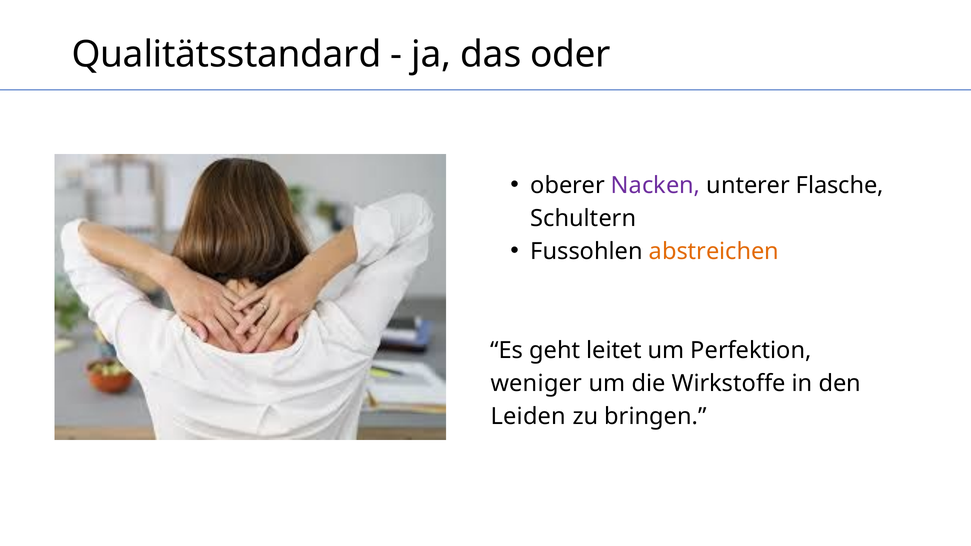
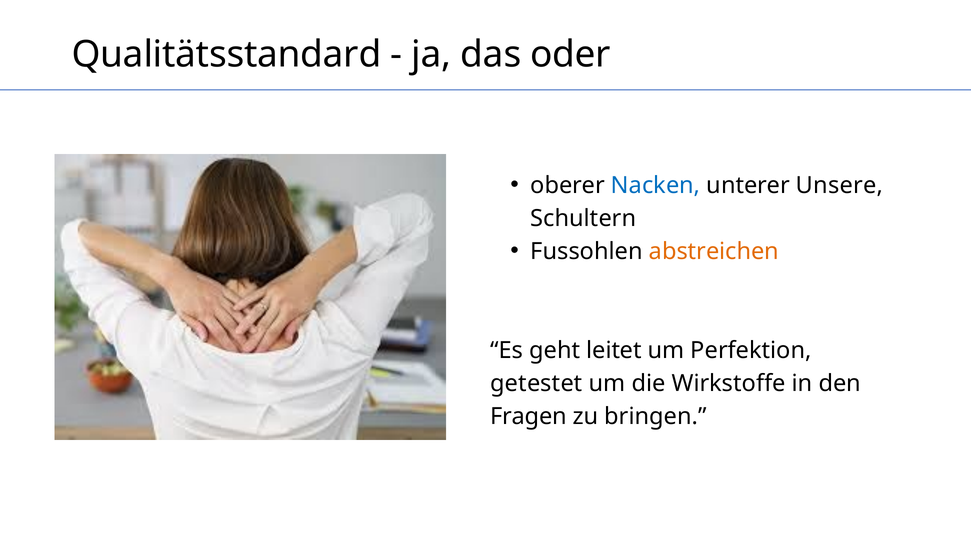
Nacken colour: purple -> blue (656, 185)
Flasche: Flasche -> Unsere (840, 185)
weniger: weniger -> getestet (536, 384)
Leiden: Leiden -> Fragen (529, 417)
